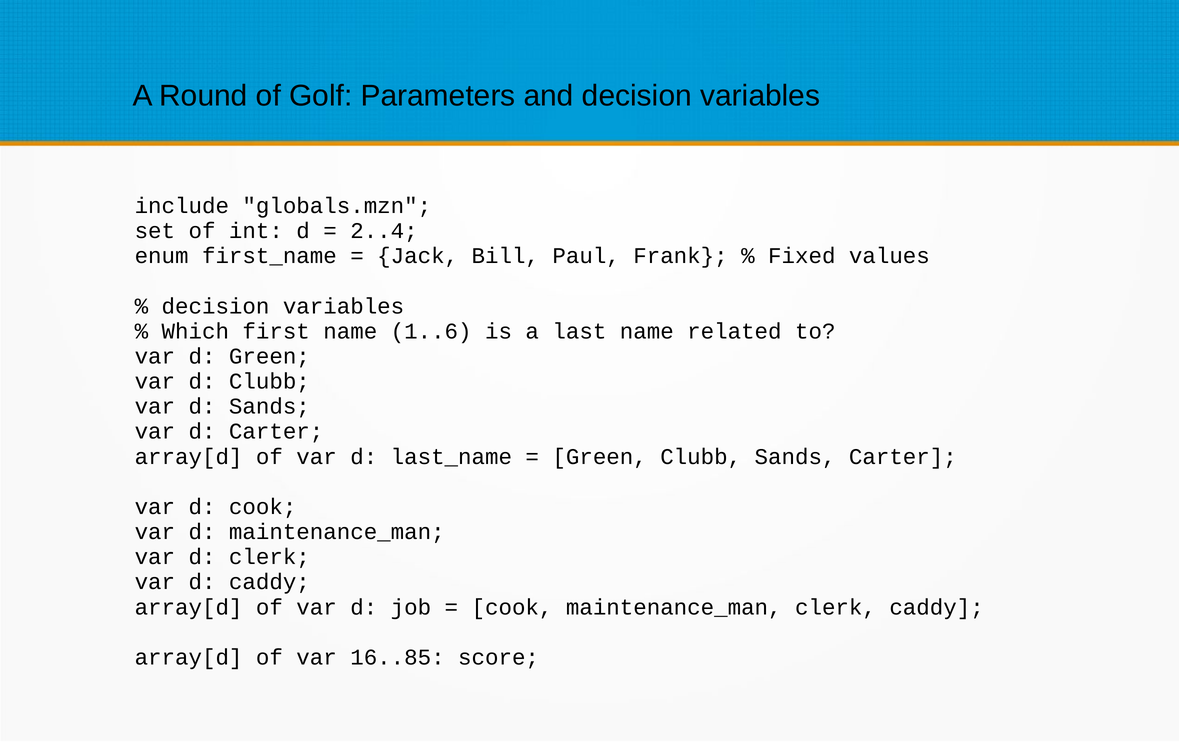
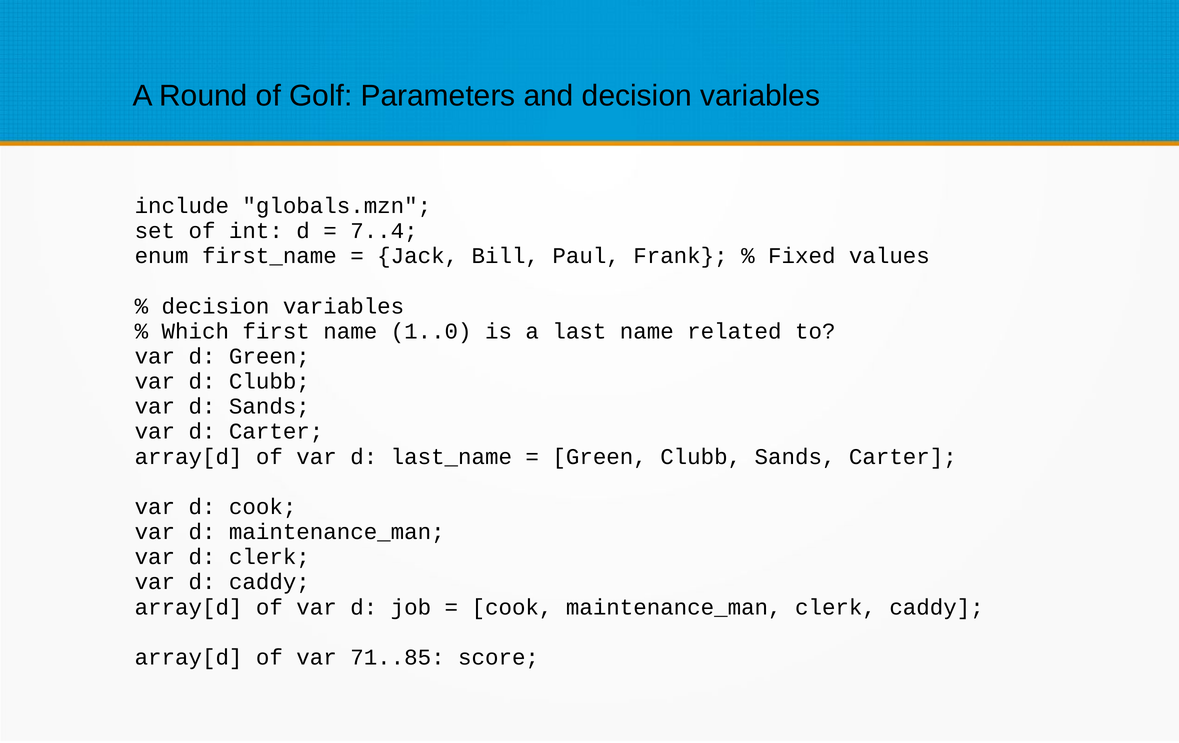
2..4: 2..4 -> 7..4 (384, 231)
1..6: 1..6 -> 1..0 (431, 331)
16..85: 16..85 -> 71..85 (397, 657)
